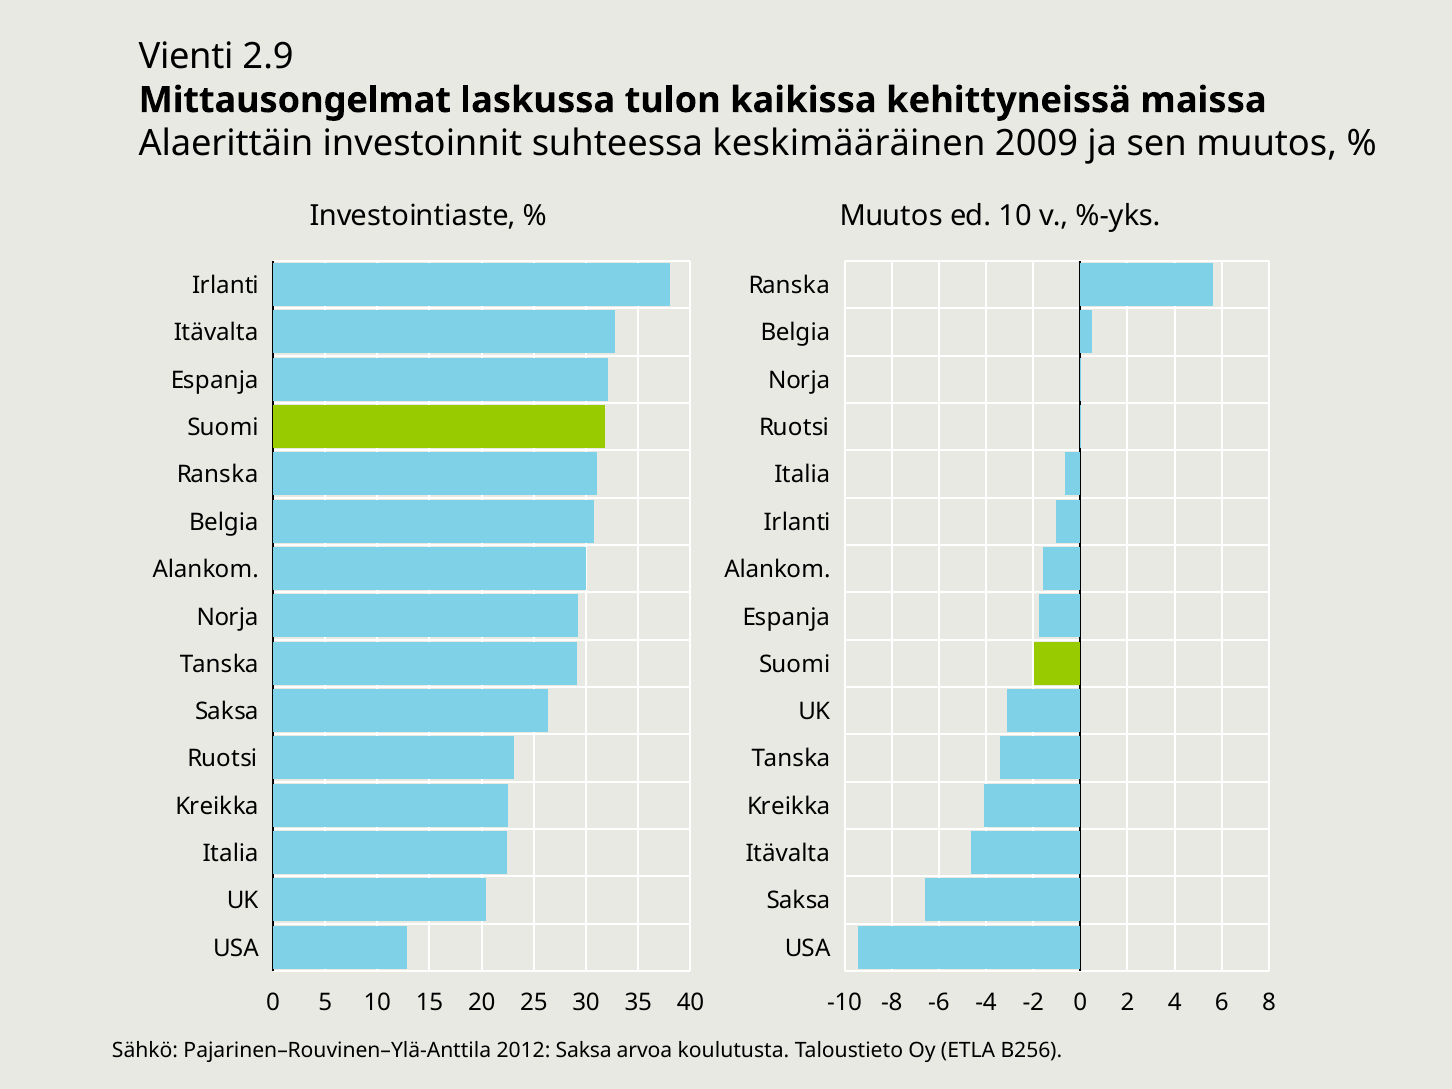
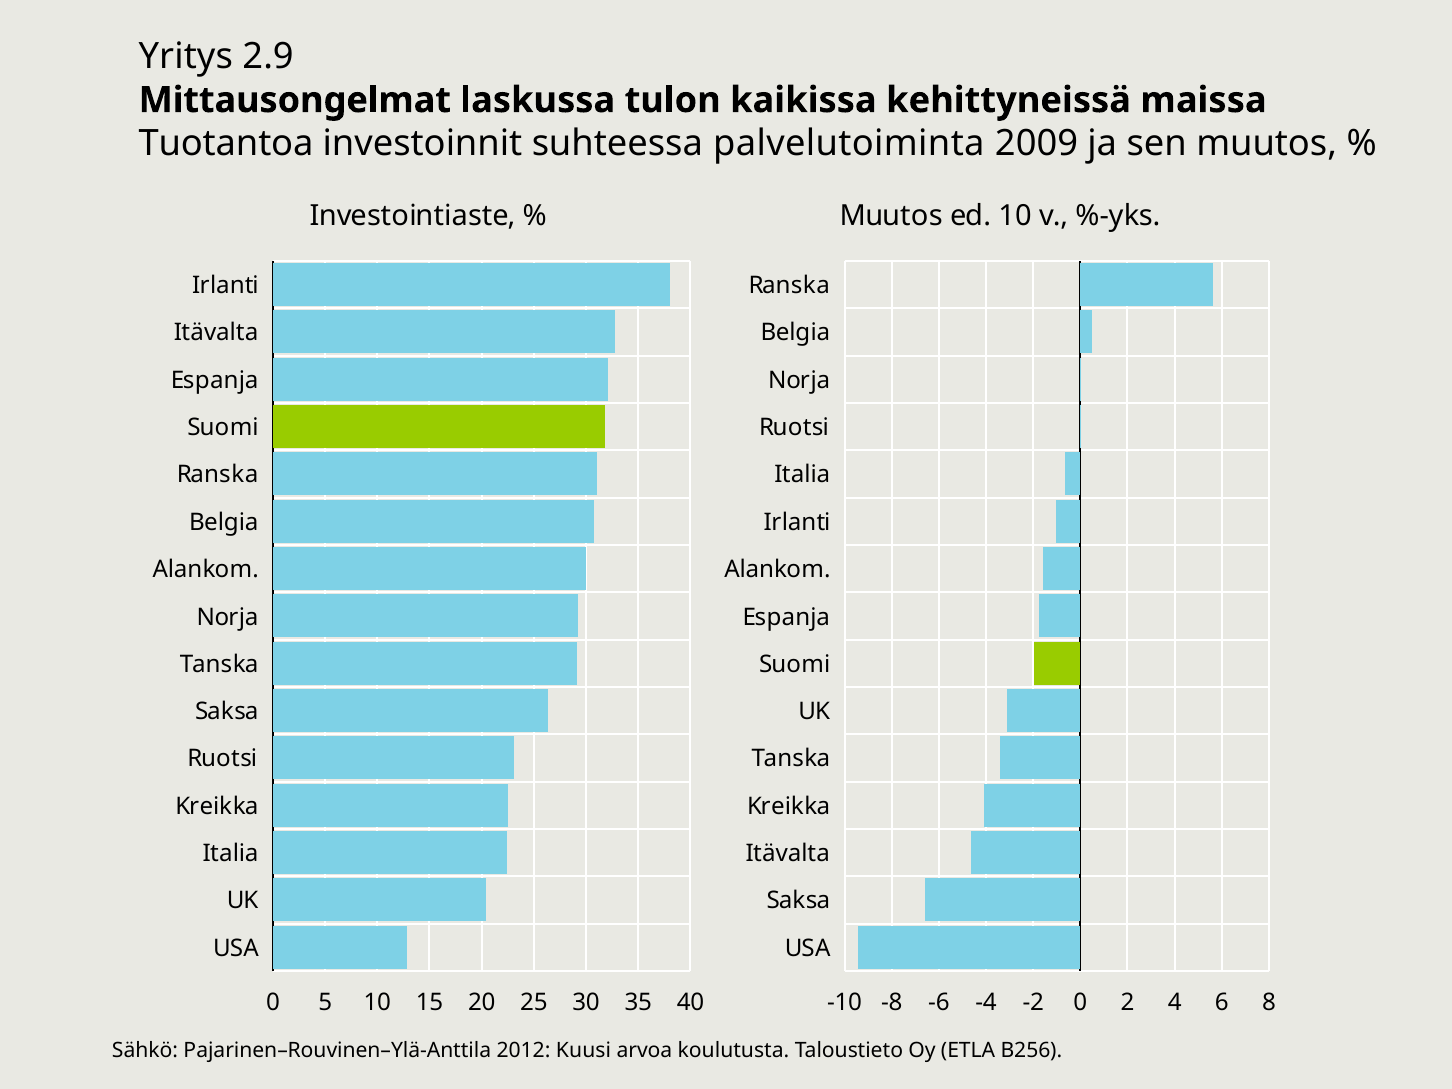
Vienti: Vienti -> Yritys (186, 57)
Alaerittäin: Alaerittäin -> Tuotantoa (226, 144)
keskimääräinen: keskimääräinen -> palvelutoiminta (849, 144)
2012 Saksa: Saksa -> Kuusi (584, 1050)
